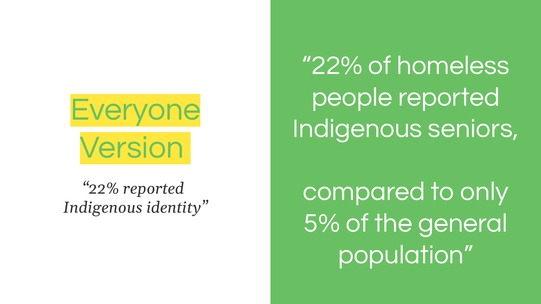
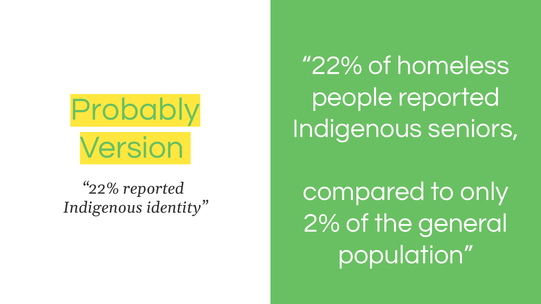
Everyone: Everyone -> Probably (135, 110)
5%: 5% -> 2% (322, 223)
